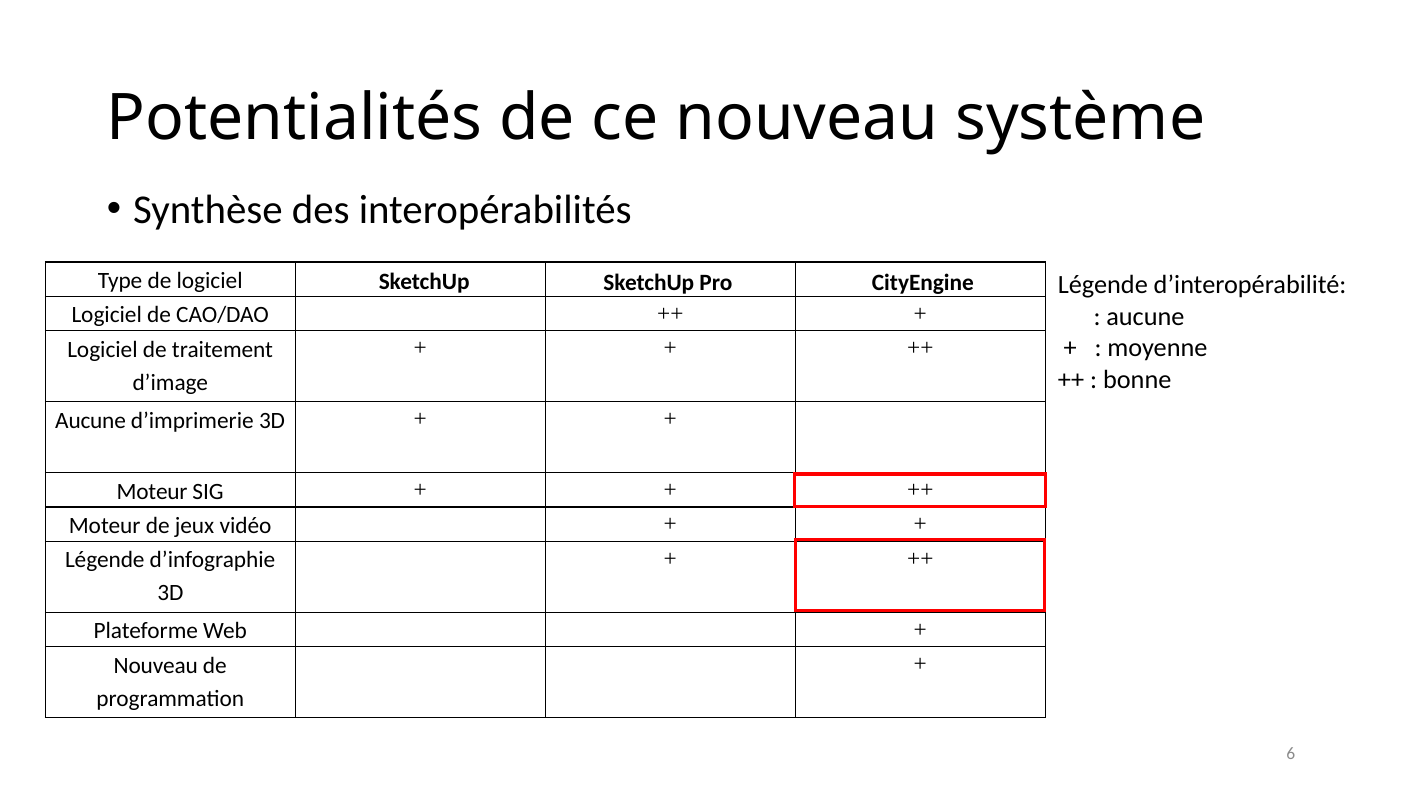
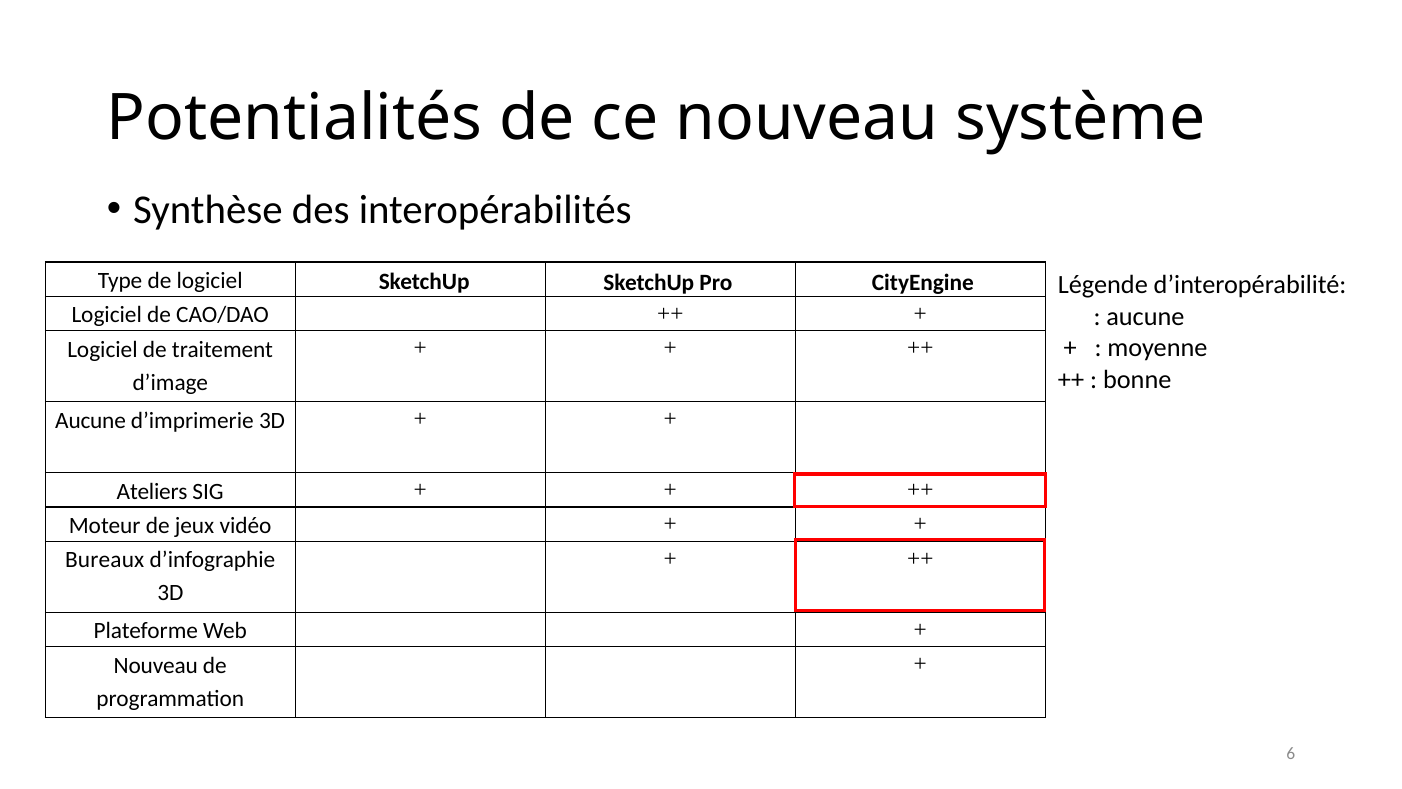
Moteur: Moteur -> Ateliers (152, 491)
Légende: Légende -> Bureaux (105, 560)
